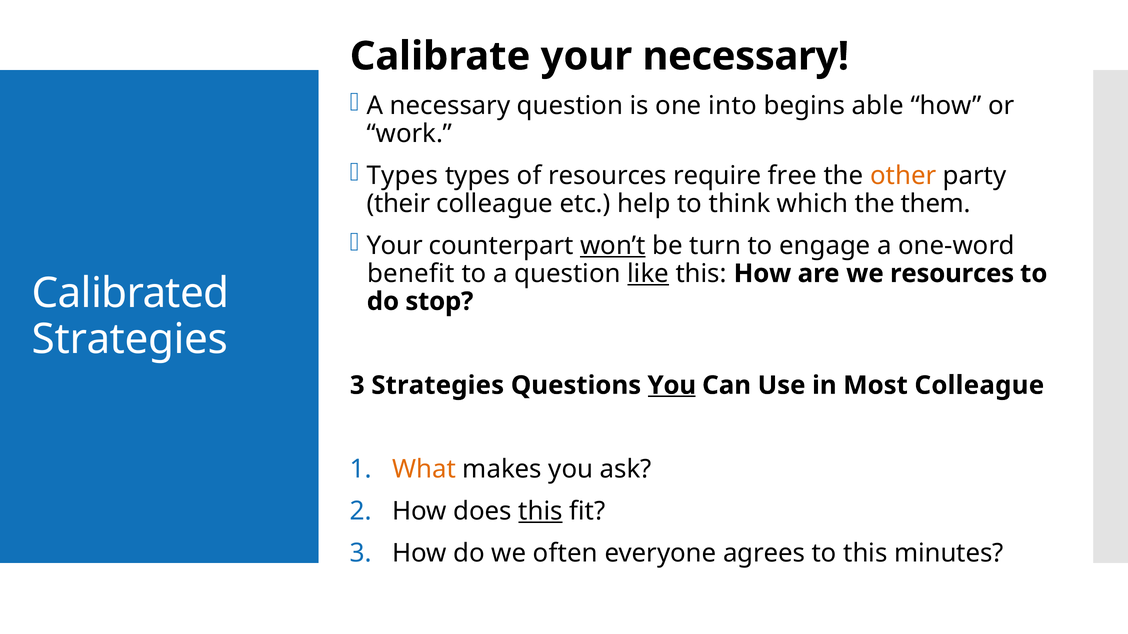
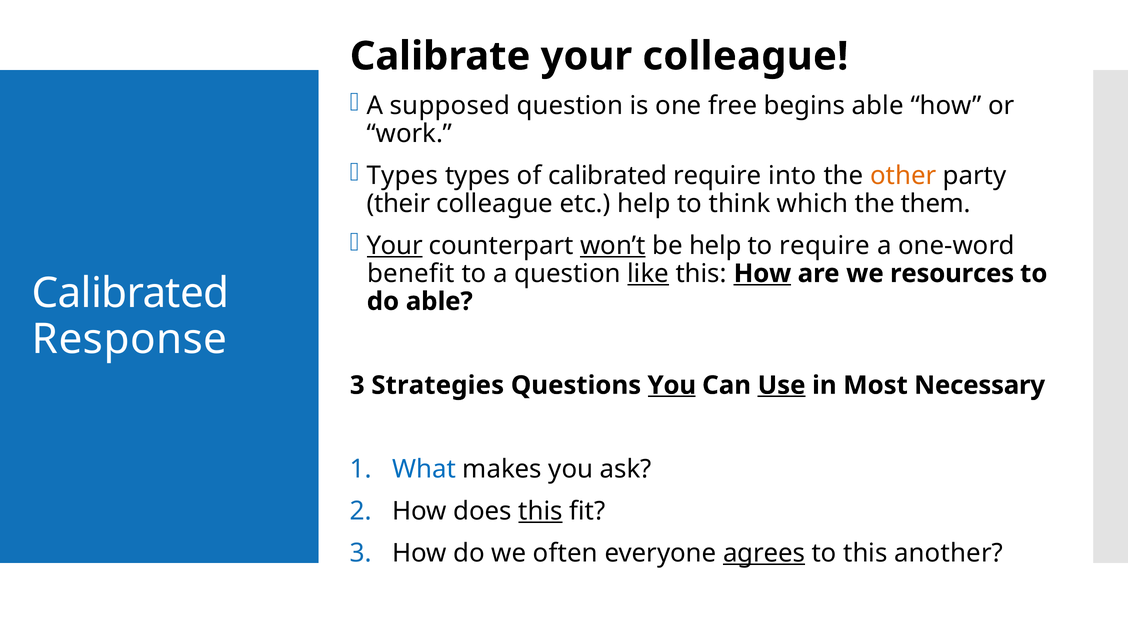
your necessary: necessary -> colleague (745, 56)
A necessary: necessary -> supposed (450, 106)
into: into -> free (733, 106)
of resources: resources -> calibrated (608, 176)
free: free -> into (792, 176)
Your underline: none -> present (395, 246)
be turn: turn -> help (715, 246)
to engage: engage -> require (825, 246)
How underline: none -> present (762, 274)
do stop: stop -> able (439, 302)
Strategies: Strategies -> Response (130, 339)
Use underline: none -> present (782, 386)
Most Colleague: Colleague -> Necessary (980, 386)
What colour: orange -> blue (424, 470)
agrees underline: none -> present (764, 554)
minutes: minutes -> another (949, 554)
